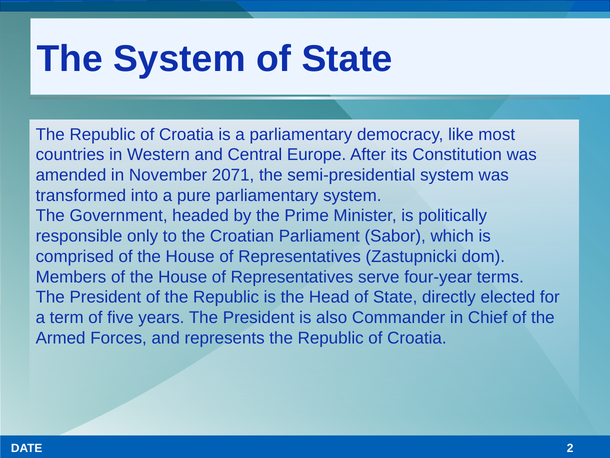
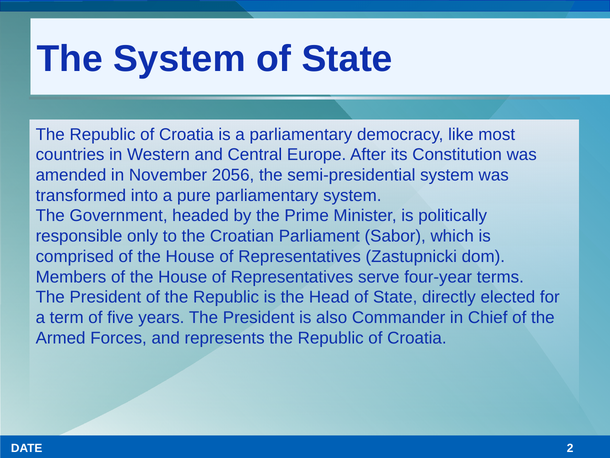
2071: 2071 -> 2056 (233, 175)
